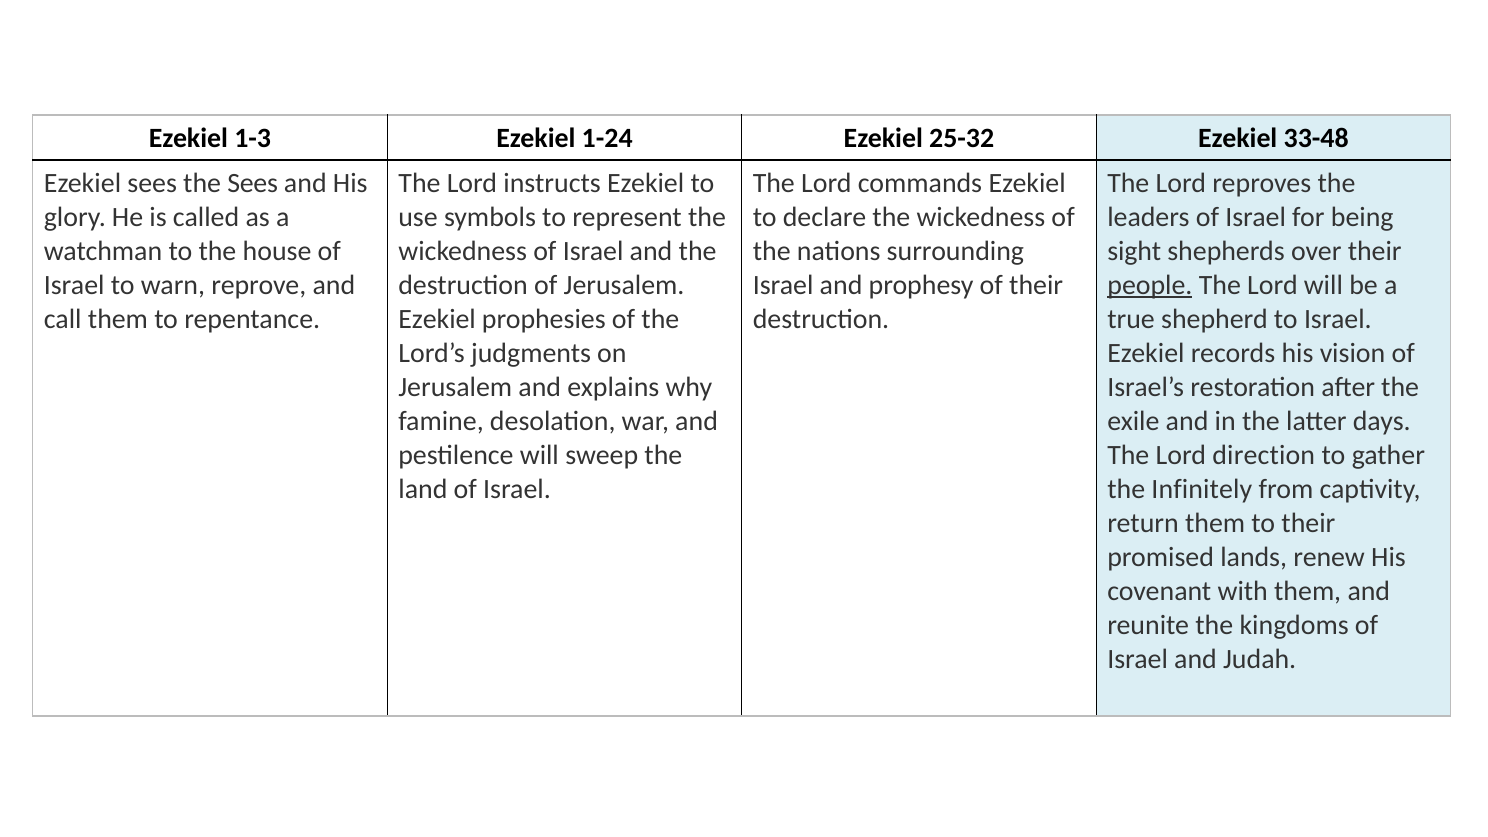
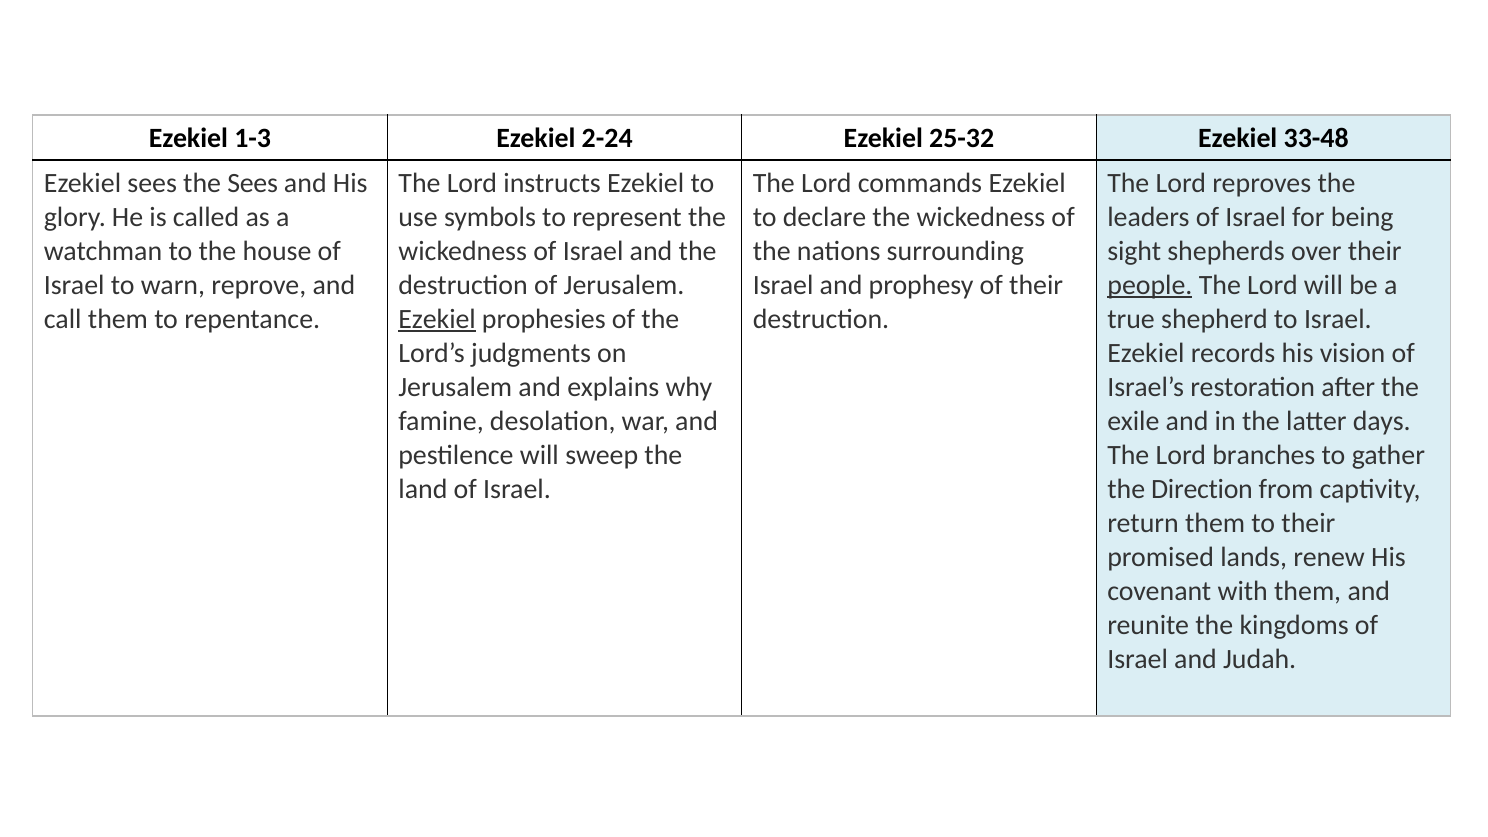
1-24: 1-24 -> 2-24 (607, 138)
Ezekiel underline: none -> present (437, 319)
direction: direction -> branches (1264, 455)
Infinitely: Infinitely -> Direction (1202, 490)
